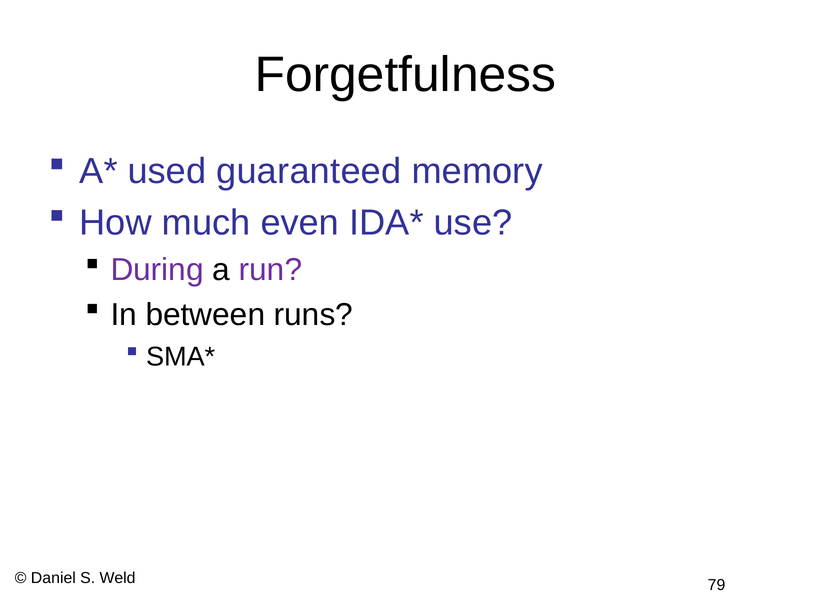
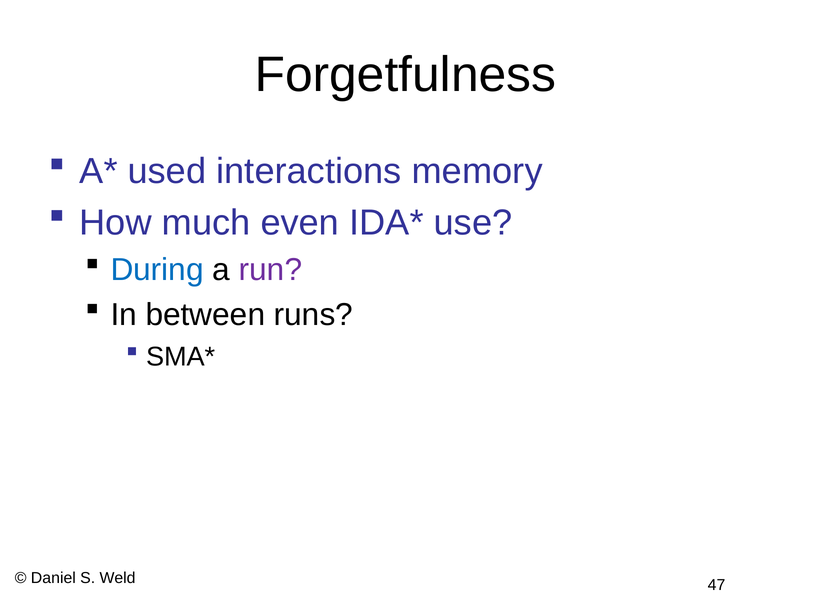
guaranteed: guaranteed -> interactions (309, 171)
During colour: purple -> blue (157, 270)
79: 79 -> 47 (717, 585)
